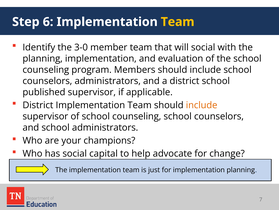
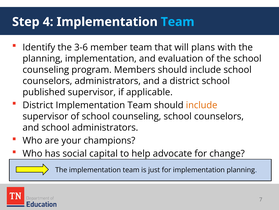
6: 6 -> 4 (48, 22)
Team colour: yellow -> light blue (178, 22)
3-0: 3-0 -> 3-6 (81, 47)
will social: social -> plans (203, 47)
